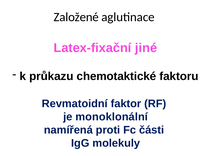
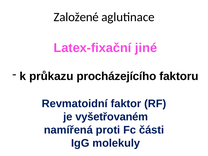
chemotaktické: chemotaktické -> procházejícího (116, 76)
monoklonální: monoklonální -> vyšetřovaném (112, 117)
